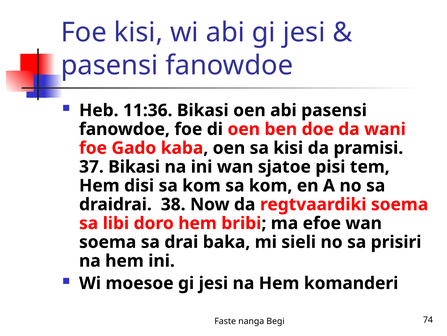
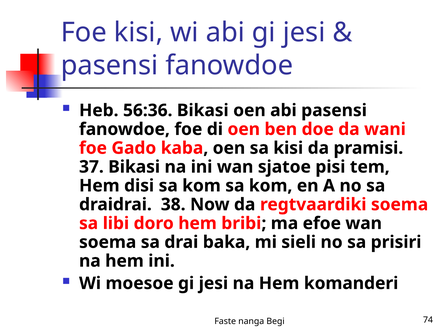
11:36: 11:36 -> 56:36 (148, 110)
